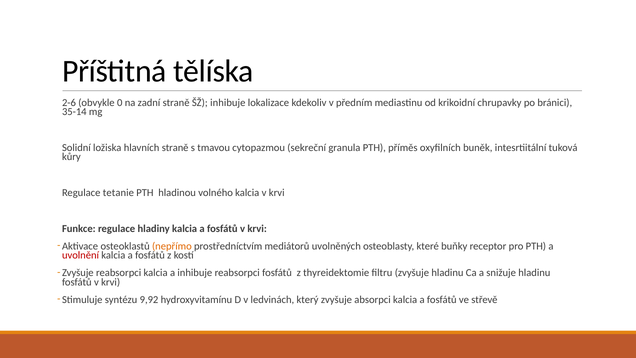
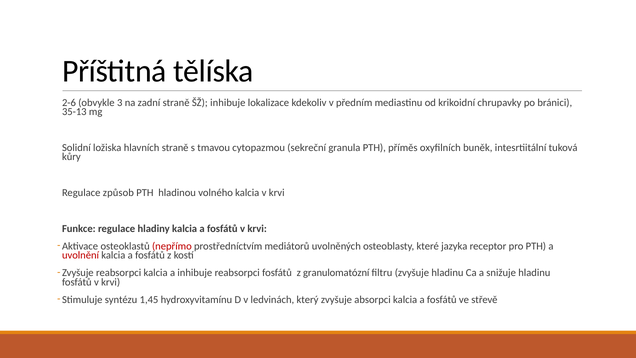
0: 0 -> 3 (120, 102)
35-14: 35-14 -> 35-13 (74, 112)
tetanie: tetanie -> způsob (118, 193)
nepřímo colour: orange -> red (172, 246)
buňky: buňky -> jazyka (454, 246)
thyreidektomie: thyreidektomie -> granulomatózní (336, 273)
9,92: 9,92 -> 1,45 (149, 299)
